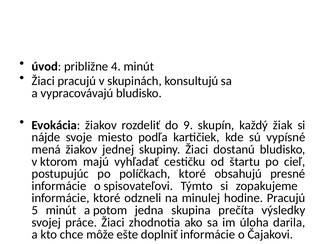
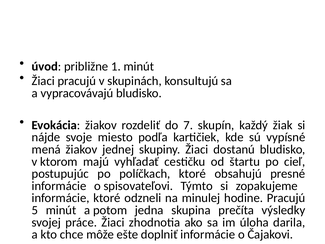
4: 4 -> 1 (116, 66)
9: 9 -> 7 (188, 125)
